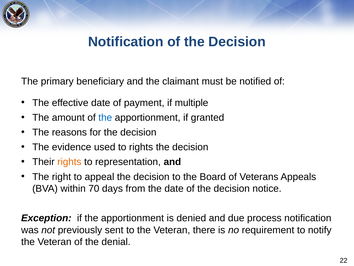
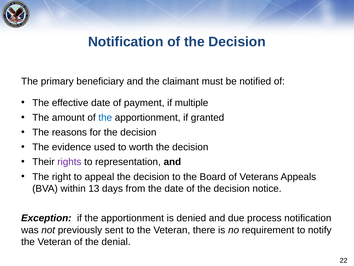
to rights: rights -> worth (141, 147)
rights colour: orange -> purple (69, 162)
70: 70 -> 13 (94, 188)
